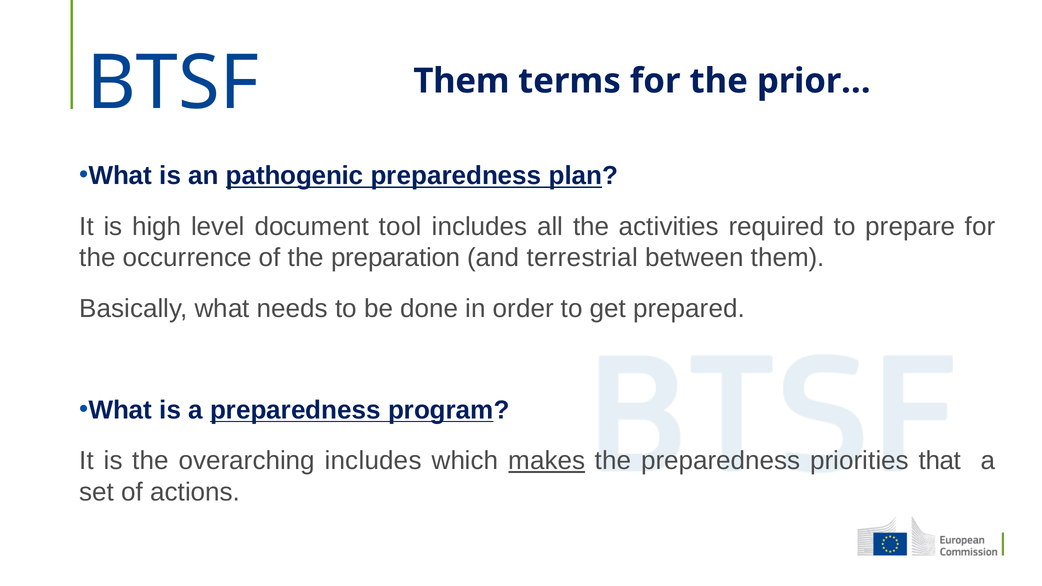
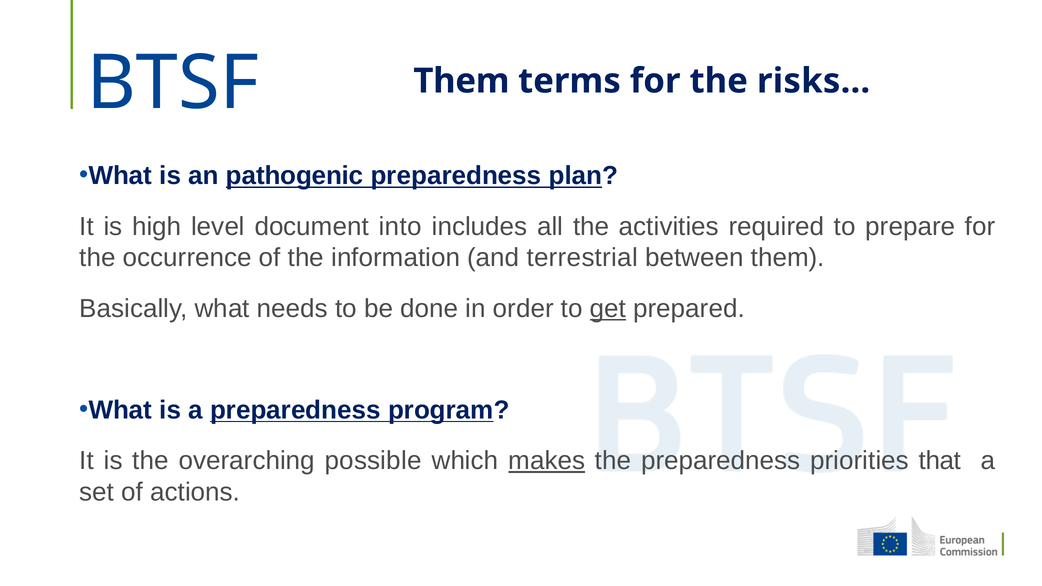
prior…: prior… -> risks… (814, 81)
tool: tool -> into (400, 226)
preparation: preparation -> information (396, 258)
get underline: none -> present (608, 309)
overarching includes: includes -> possible (373, 461)
